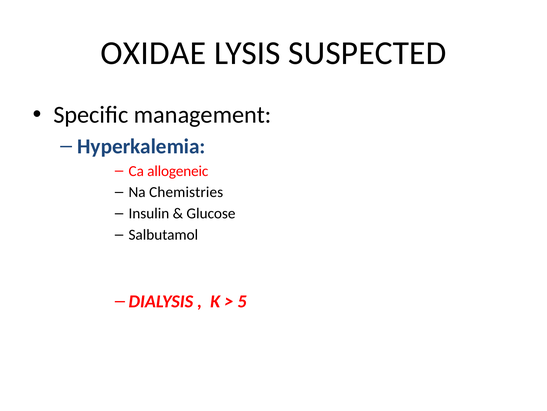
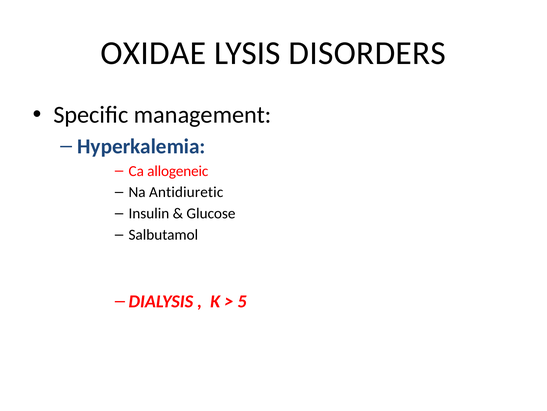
SUSPECTED: SUSPECTED -> DISORDERS (367, 53)
Chemistries: Chemistries -> Antidiuretic (186, 192)
